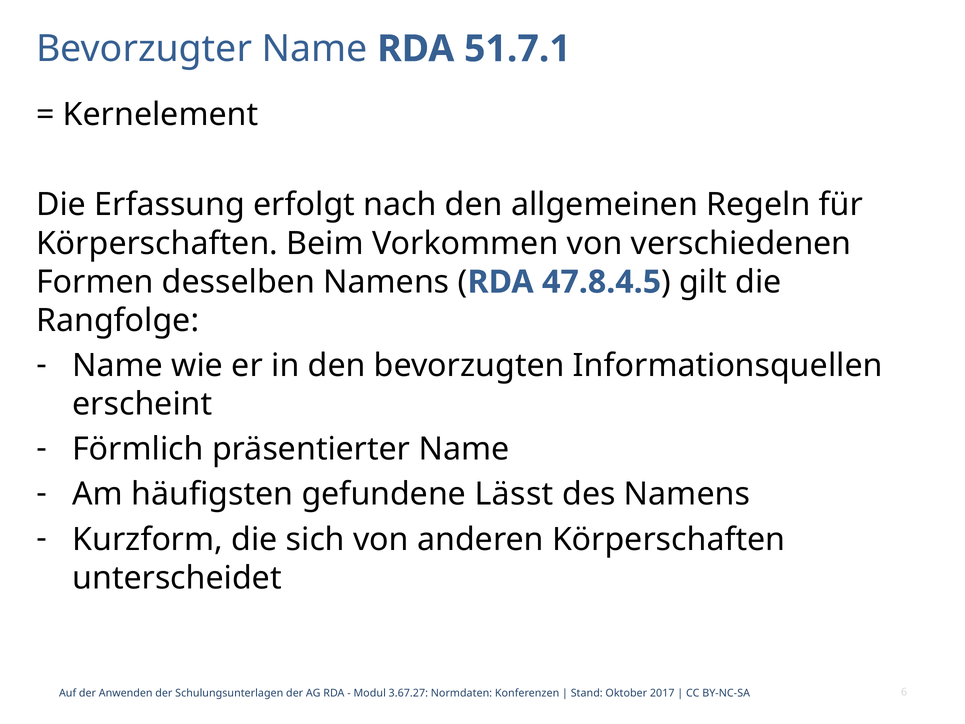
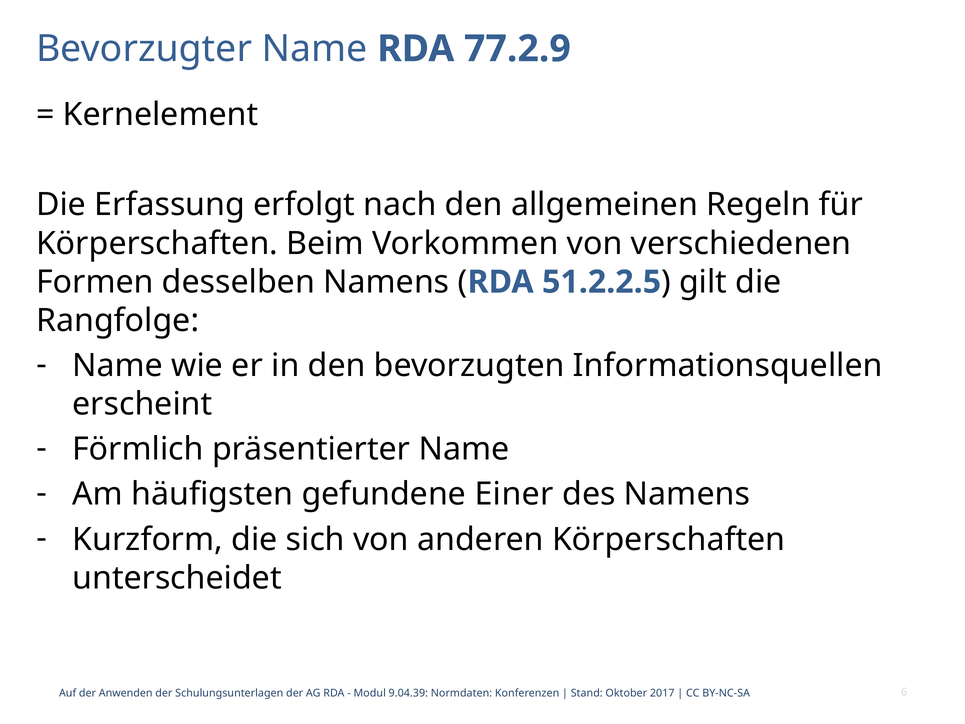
51.7.1: 51.7.1 -> 77.2.9 (517, 49)
47.8.4.5: 47.8.4.5 -> 51.2.2.5 (602, 282)
Lässt: Lässt -> Einer (514, 494)
3.67.27: 3.67.27 -> 9.04.39 (408, 693)
